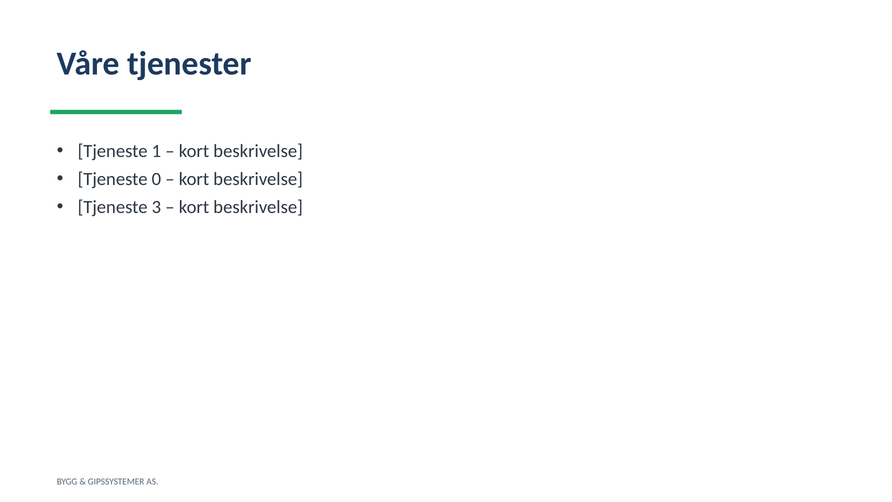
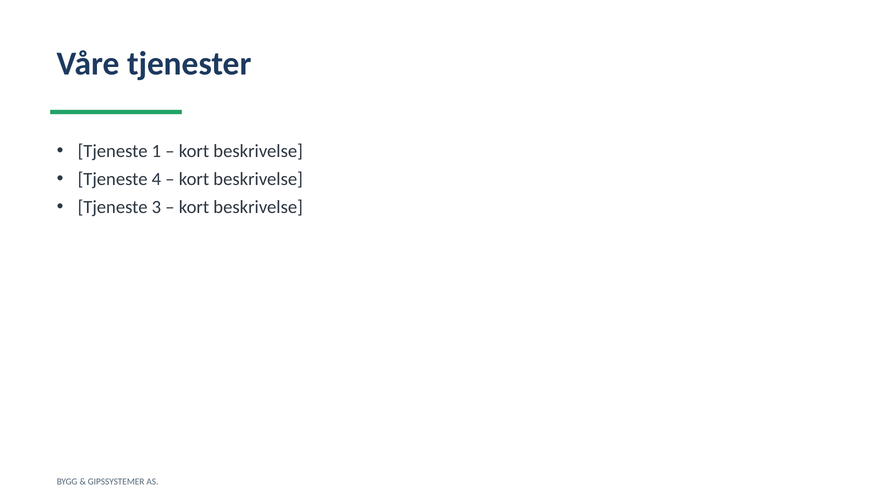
0: 0 -> 4 (156, 179)
